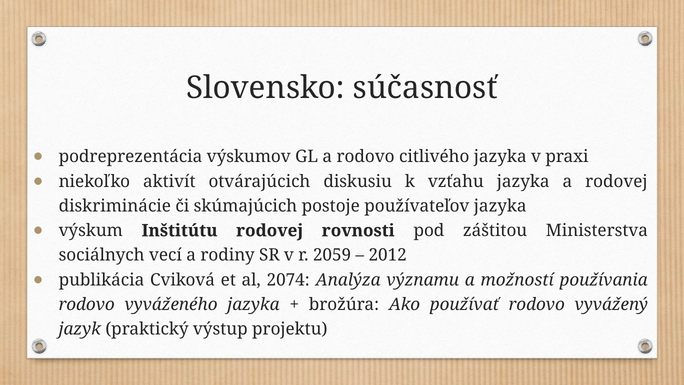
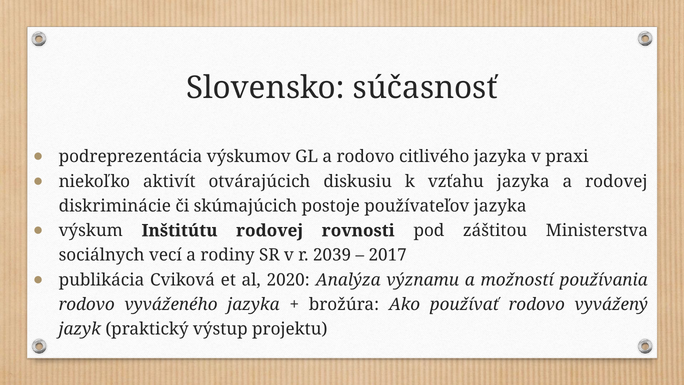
2059: 2059 -> 2039 (332, 255)
2012: 2012 -> 2017 (388, 255)
2074: 2074 -> 2020 (288, 280)
